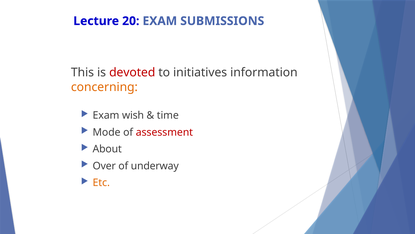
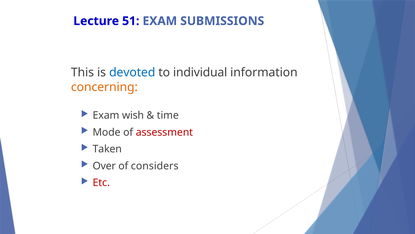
20: 20 -> 51 (131, 21)
devoted colour: red -> blue (132, 72)
initiatives: initiatives -> individual (200, 72)
About: About -> Taken (107, 149)
underway: underway -> considers (155, 166)
Etc colour: orange -> red (101, 182)
